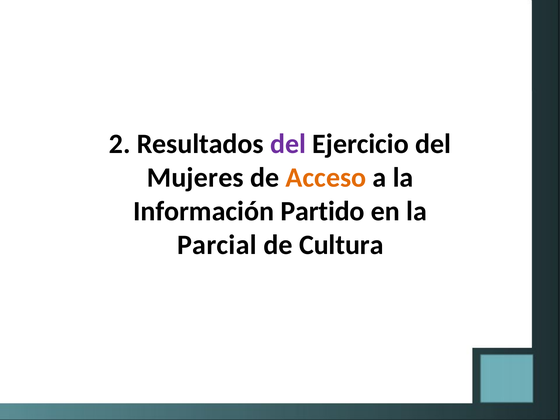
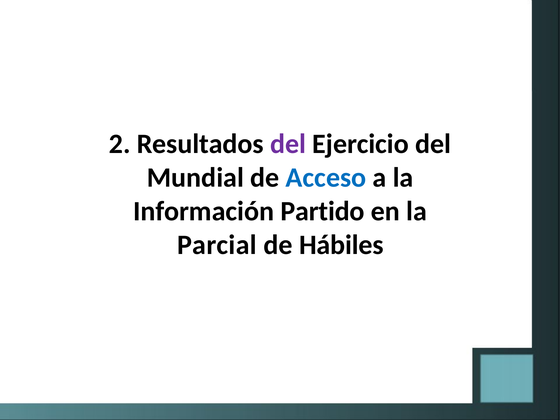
Mujeres: Mujeres -> Mundial (195, 178)
Acceso colour: orange -> blue (326, 178)
Cultura: Cultura -> Hábiles (341, 245)
